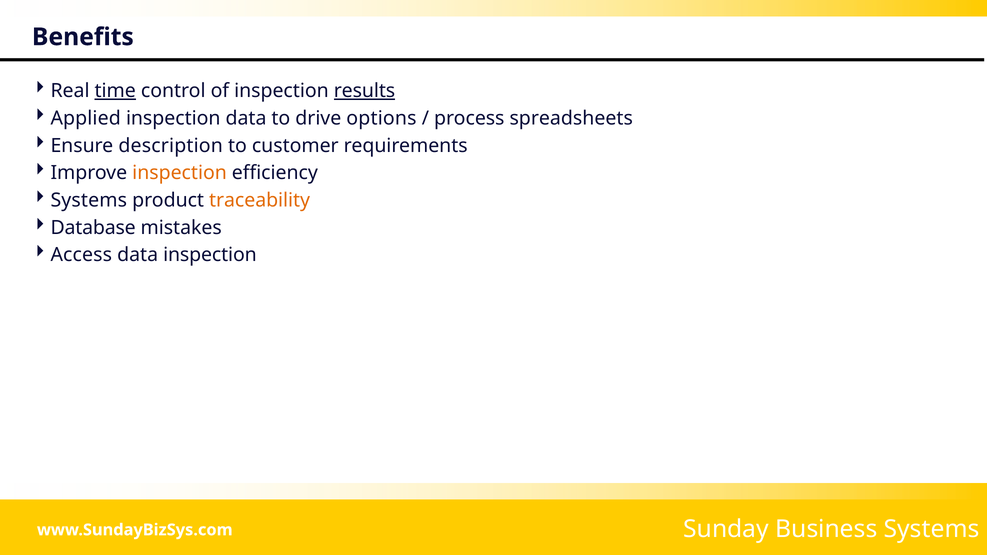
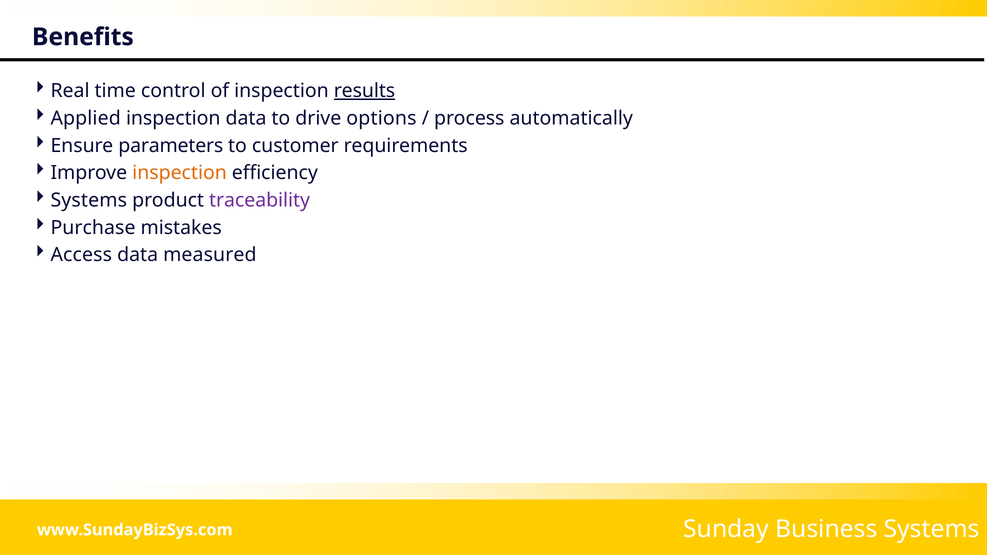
time underline: present -> none (115, 91)
spreadsheets: spreadsheets -> automatically (571, 118)
description: description -> parameters (171, 146)
traceability colour: orange -> purple (260, 200)
Database: Database -> Purchase (93, 228)
data inspection: inspection -> measured (210, 255)
